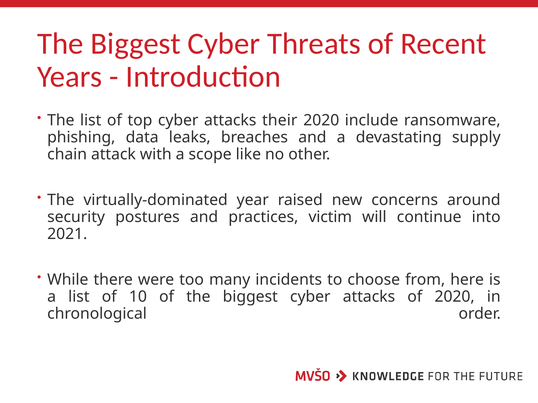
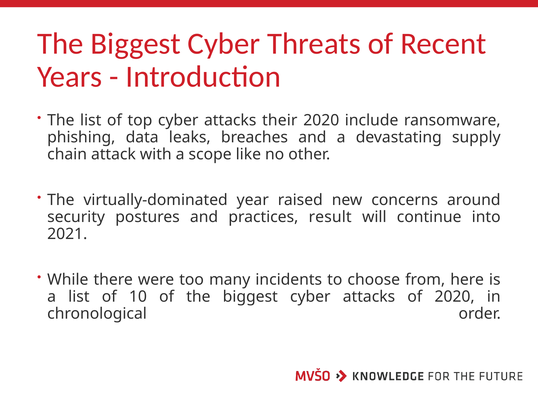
victim: victim -> result (330, 217)
